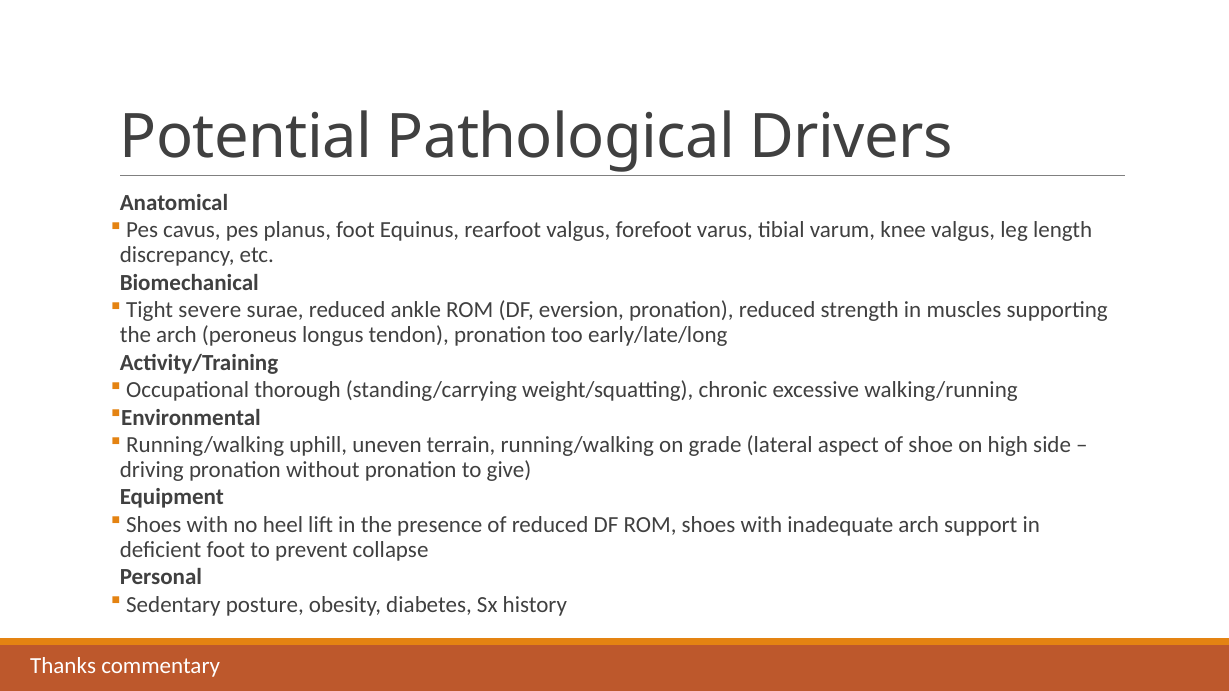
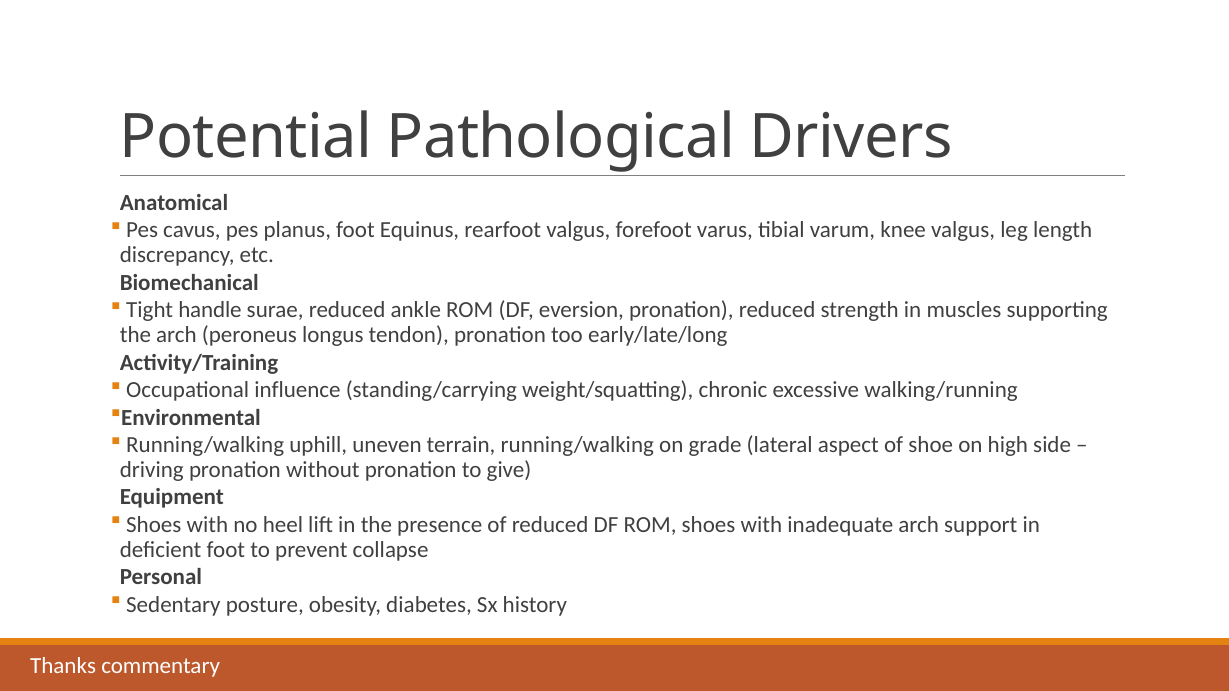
severe: severe -> handle (210, 310)
thorough: thorough -> influence (297, 390)
